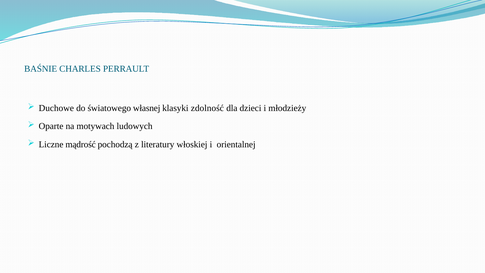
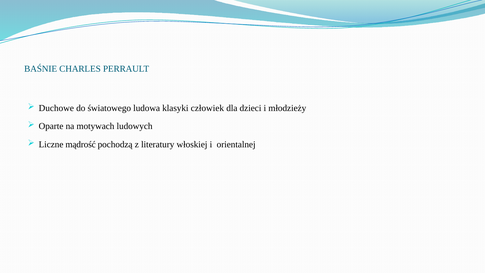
własnej: własnej -> ludowa (147, 108)
zdolność: zdolność -> człowiek (207, 108)
